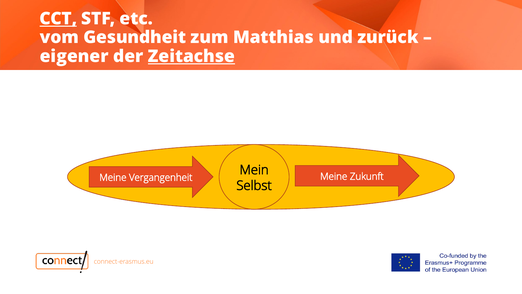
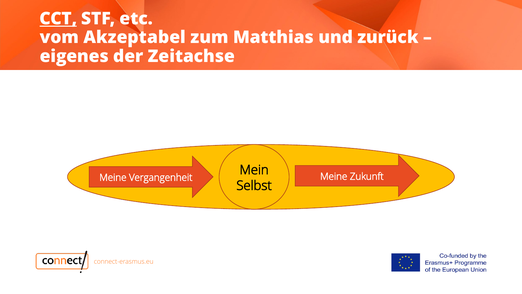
Gesundheit: Gesundheit -> Akzeptabel (135, 38)
eigener: eigener -> eigenes (74, 56)
Zeitachse underline: present -> none (191, 56)
